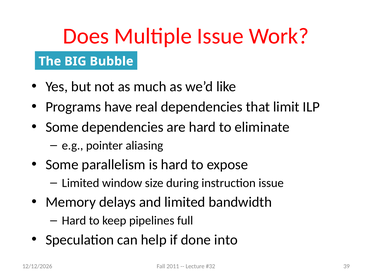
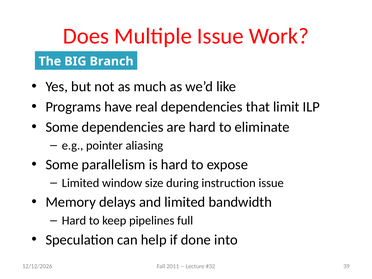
Bubble: Bubble -> Branch (112, 61)
